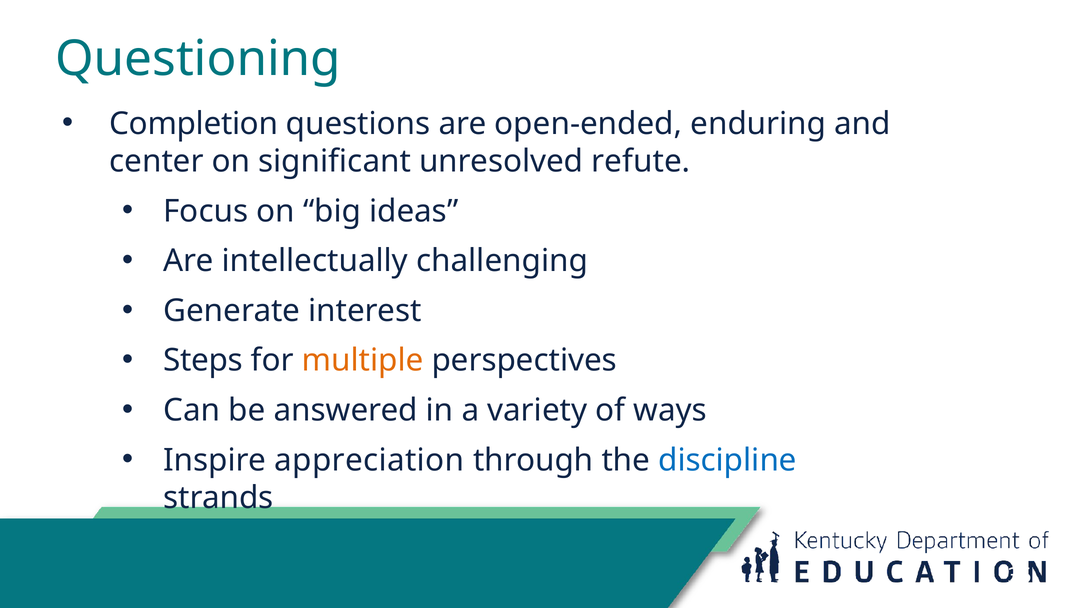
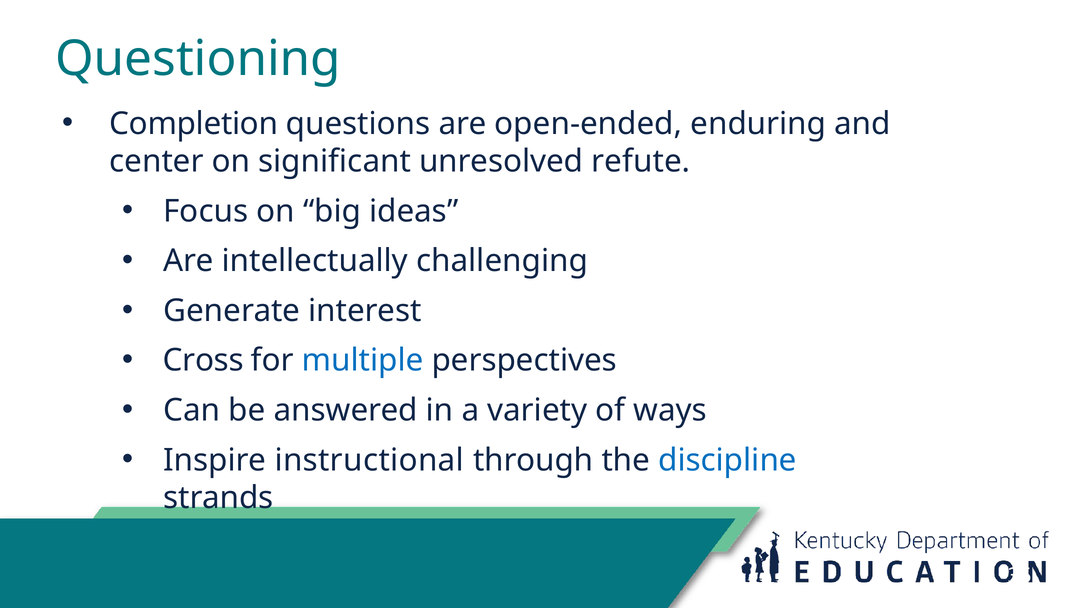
Steps: Steps -> Cross (203, 360)
multiple colour: orange -> blue (363, 360)
appreciation: appreciation -> instructional (369, 460)
